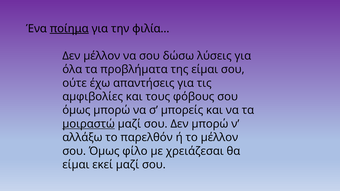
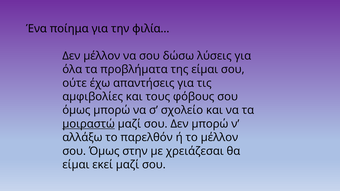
ποίημα underline: present -> none (69, 29)
μπορείς: μπορείς -> σχολείο (182, 110)
φίλο: φίλο -> στην (135, 151)
